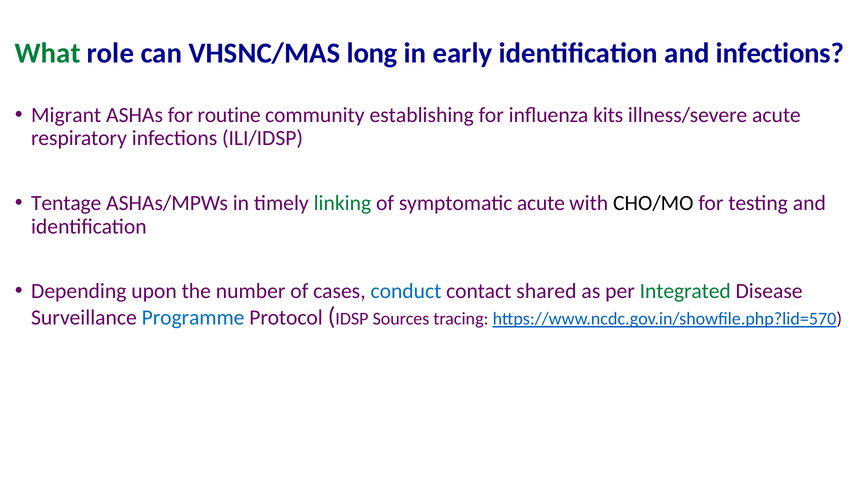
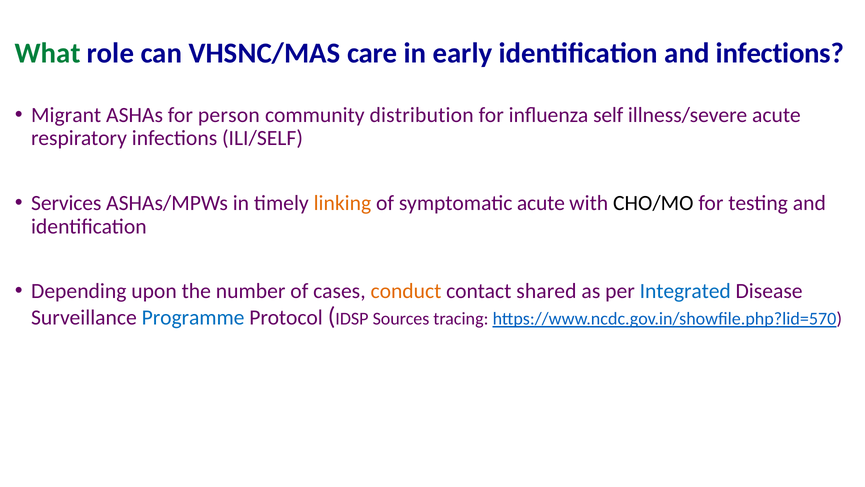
long: long -> care (372, 53)
routine: routine -> person (229, 115)
establishing: establishing -> distribution (422, 115)
kits: kits -> self (608, 115)
ILI/IDSP: ILI/IDSP -> ILI/SELF (262, 138)
Tentage: Tentage -> Services (66, 203)
linking colour: green -> orange (342, 203)
conduct colour: blue -> orange (406, 291)
Integrated colour: green -> blue (685, 291)
